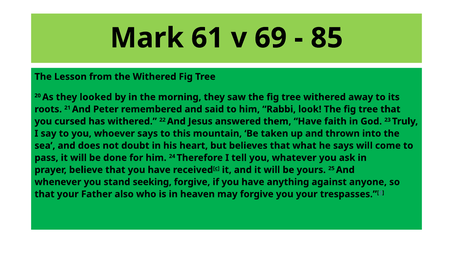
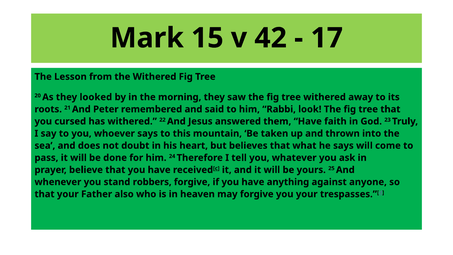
61: 61 -> 15 (207, 38)
69: 69 -> 42 (271, 38)
85: 85 -> 17 (327, 38)
seeking: seeking -> robbers (152, 182)
